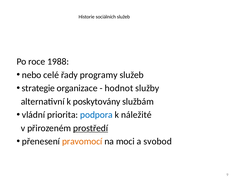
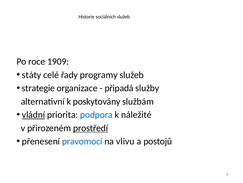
1988: 1988 -> 1909 (58, 61)
nebo: nebo -> státy (32, 75)
hodnot: hodnot -> připadá (119, 88)
vládní underline: none -> present (33, 114)
pravomocí colour: orange -> blue (82, 141)
moci: moci -> vlivu (125, 141)
svobod: svobod -> postojů (158, 141)
